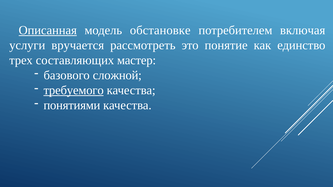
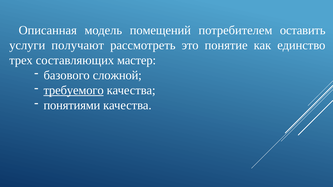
Описанная underline: present -> none (48, 30)
обстановке: обстановке -> помещений (160, 30)
включая: включая -> оставить (303, 30)
вручается: вручается -> получают (78, 45)
